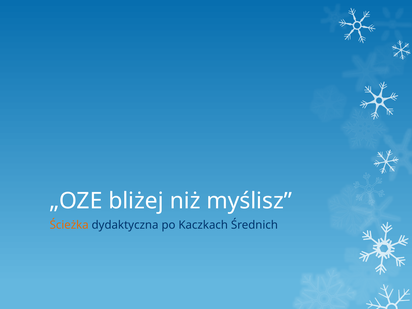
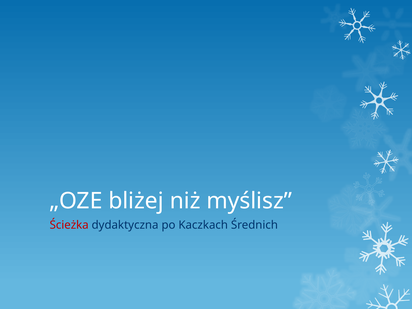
Ścieżka colour: orange -> red (69, 225)
